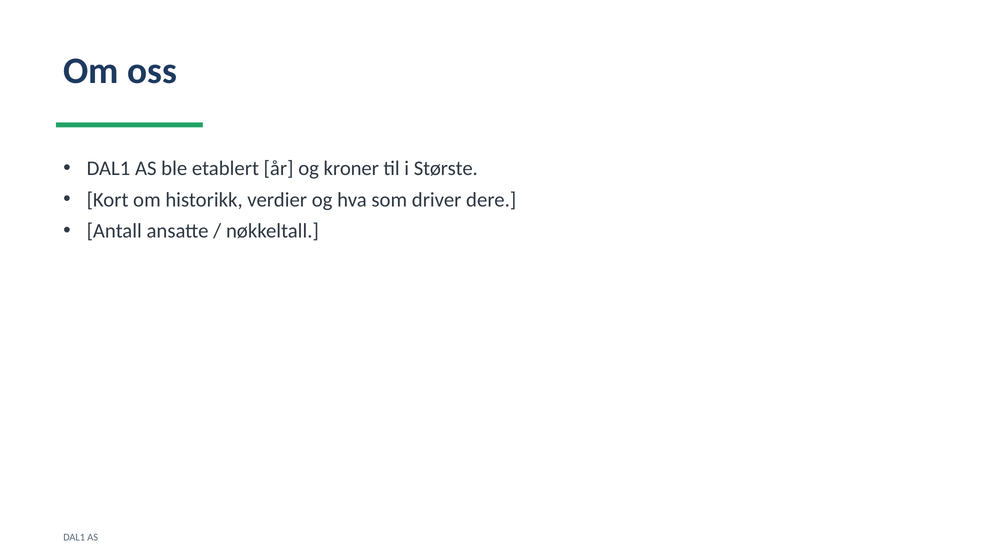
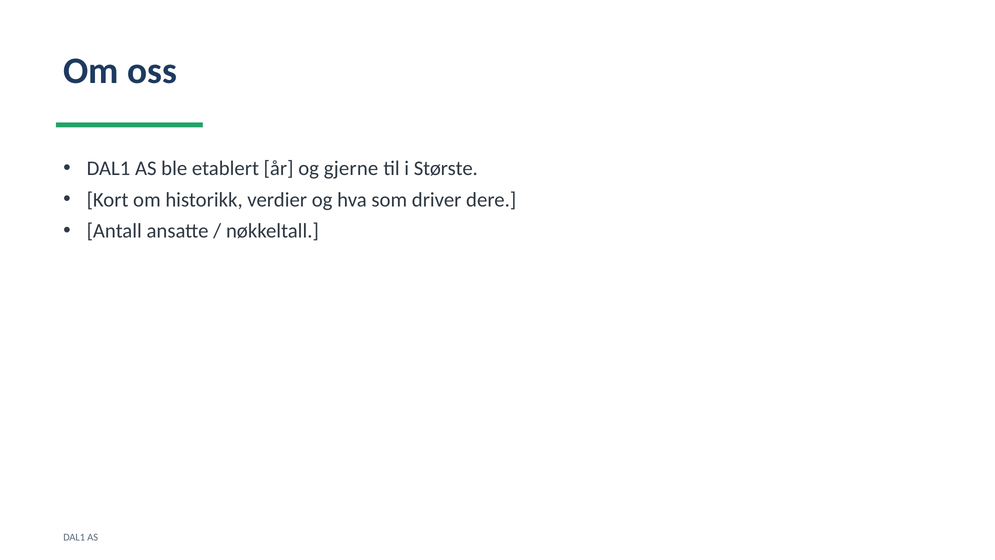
kroner: kroner -> gjerne (351, 169)
